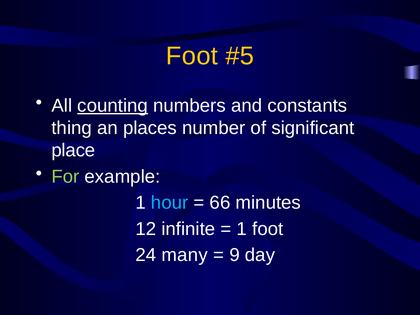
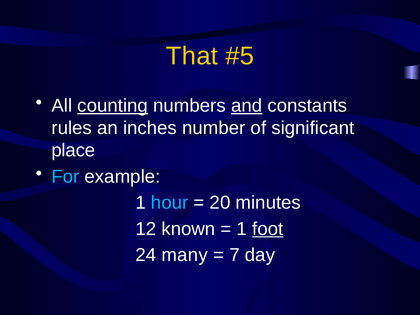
Foot: Foot -> That (192, 56)
and underline: none -> present (247, 106)
thing: thing -> rules (72, 128)
places: places -> inches (150, 128)
For colour: light green -> light blue (65, 177)
66: 66 -> 20 (220, 203)
infinite: infinite -> known (188, 229)
foot underline: none -> present (268, 229)
9: 9 -> 7 (235, 255)
